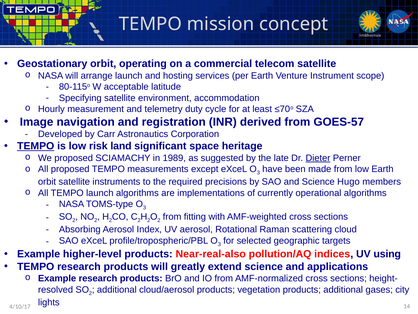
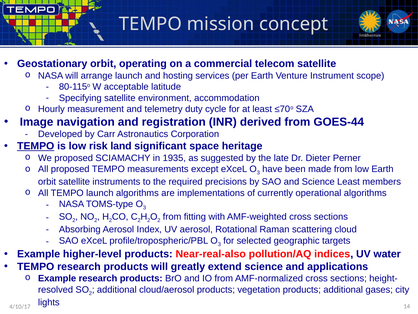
GOES-57: GOES-57 -> GOES-44 (339, 122)
1989: 1989 -> 1935 (174, 158)
Dieter underline: present -> none (318, 158)
Science Hugo: Hugo -> Least (348, 182)
using: using -> water (387, 254)
